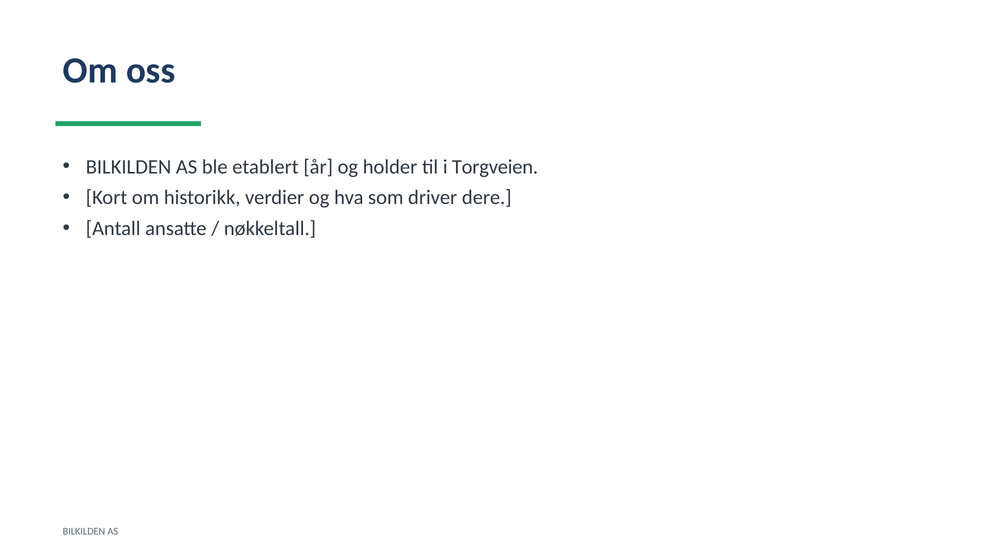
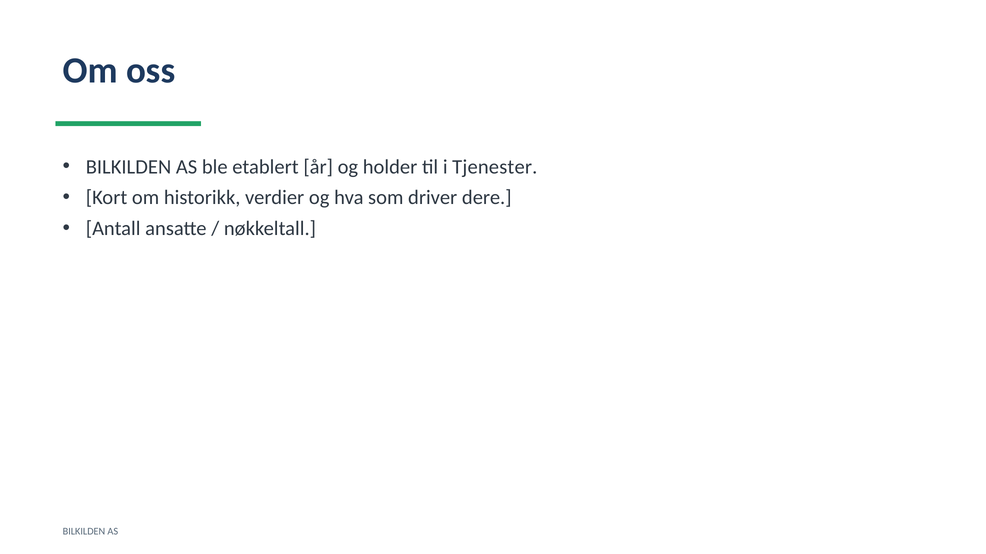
Torgveien: Torgveien -> Tjenester (495, 167)
